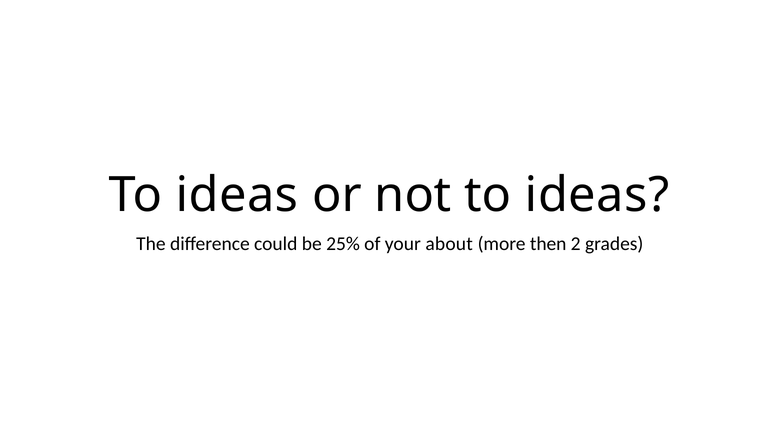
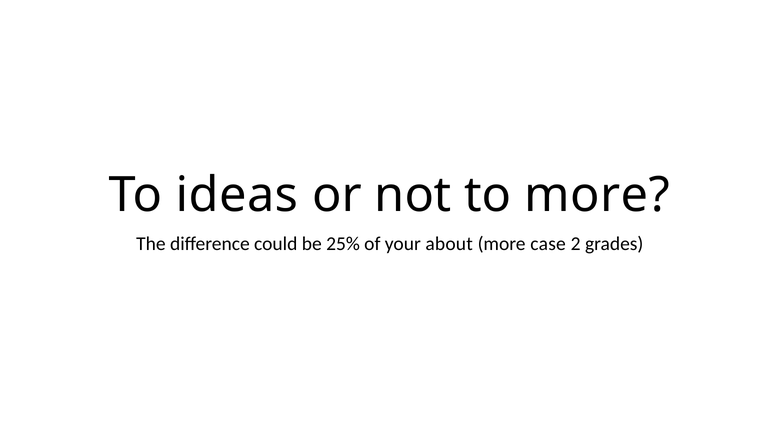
not to ideas: ideas -> more (597, 195)
then: then -> case (548, 244)
